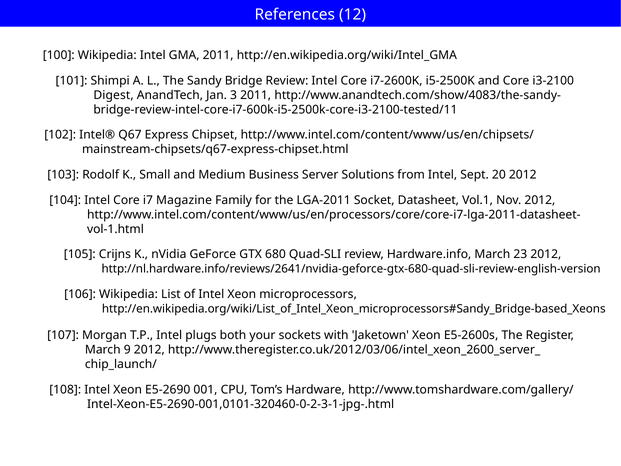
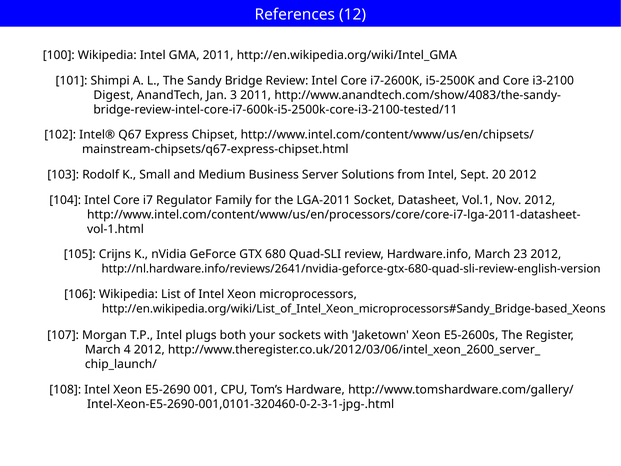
Magazine: Magazine -> Regulator (184, 200)
9: 9 -> 4 (127, 350)
